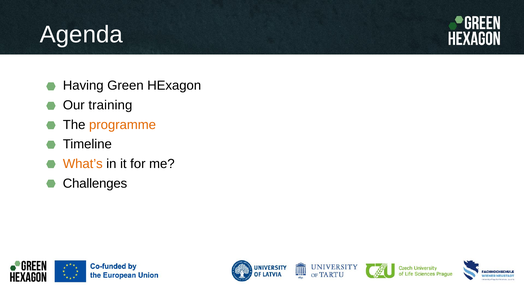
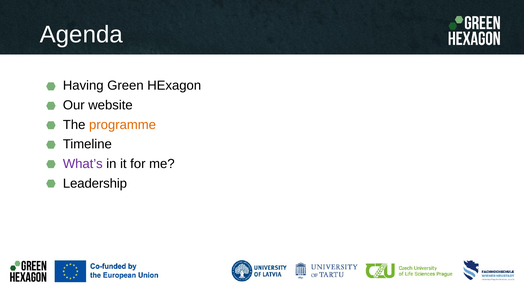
training: training -> website (110, 105)
What’s colour: orange -> purple (83, 164)
Challenges: Challenges -> Leadership (95, 183)
